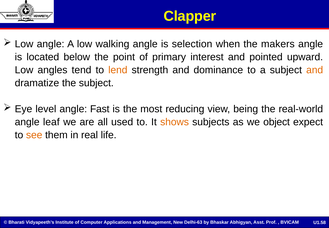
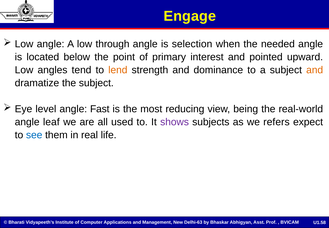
Clapper: Clapper -> Engage (190, 16)
walking: walking -> through (113, 44)
makers: makers -> needed (278, 44)
shows colour: orange -> purple (175, 122)
object: object -> refers (276, 122)
see colour: orange -> blue (34, 135)
